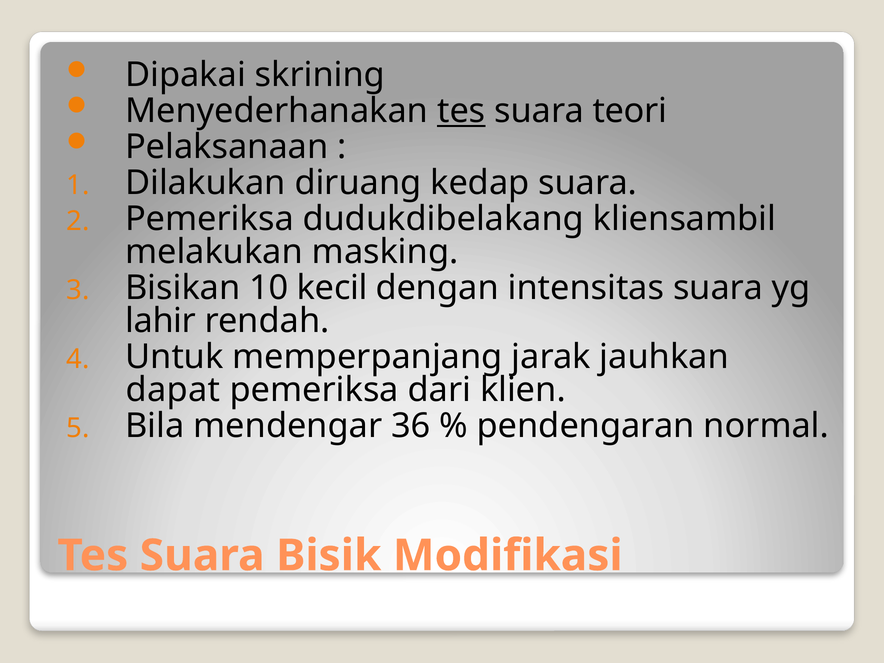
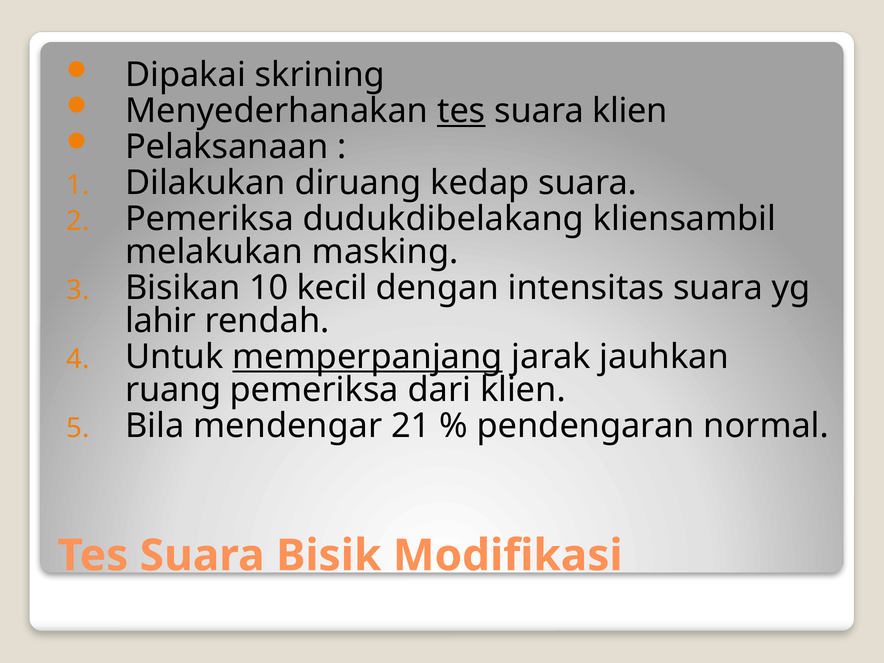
suara teori: teori -> klien (630, 111)
memperpanjang underline: none -> present (367, 357)
dapat: dapat -> ruang (173, 390)
36: 36 -> 21 (411, 426)
